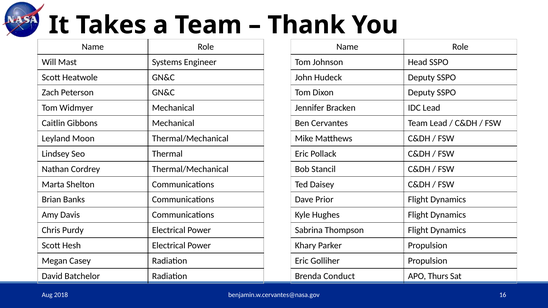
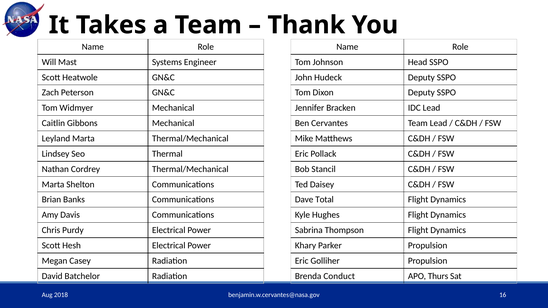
Leyland Moon: Moon -> Marta (83, 139)
Prior: Prior -> Total (325, 200)
